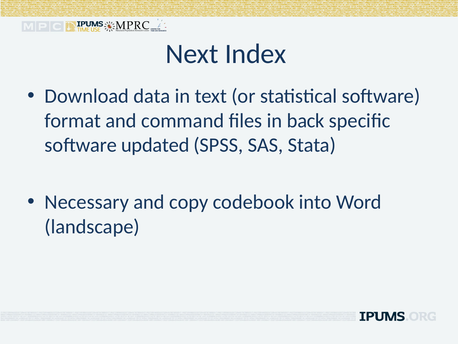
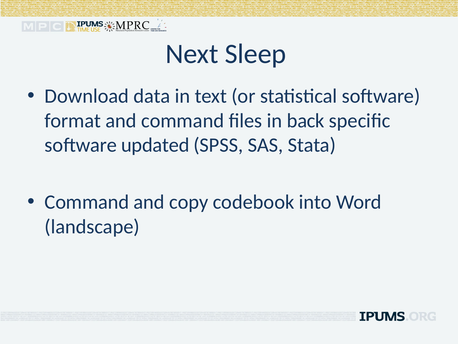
Index: Index -> Sleep (256, 54)
Necessary: Necessary -> Command (87, 202)
